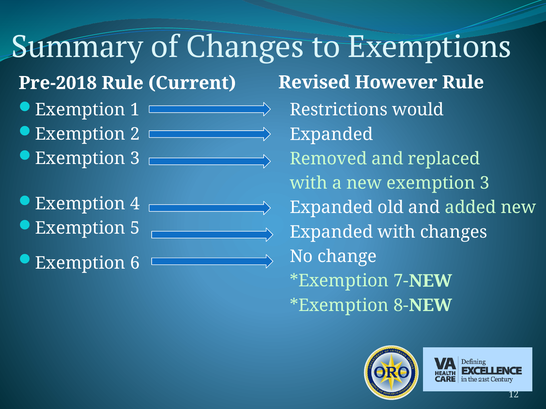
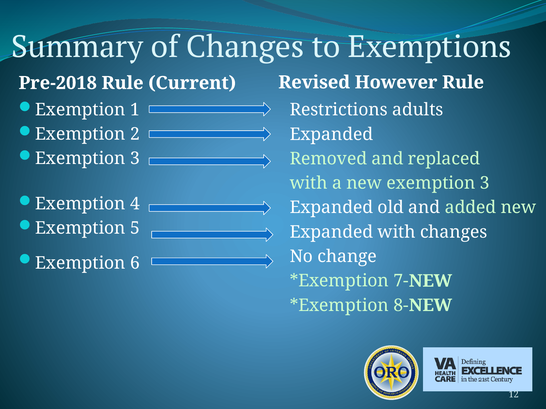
would: would -> adults (418, 110)
